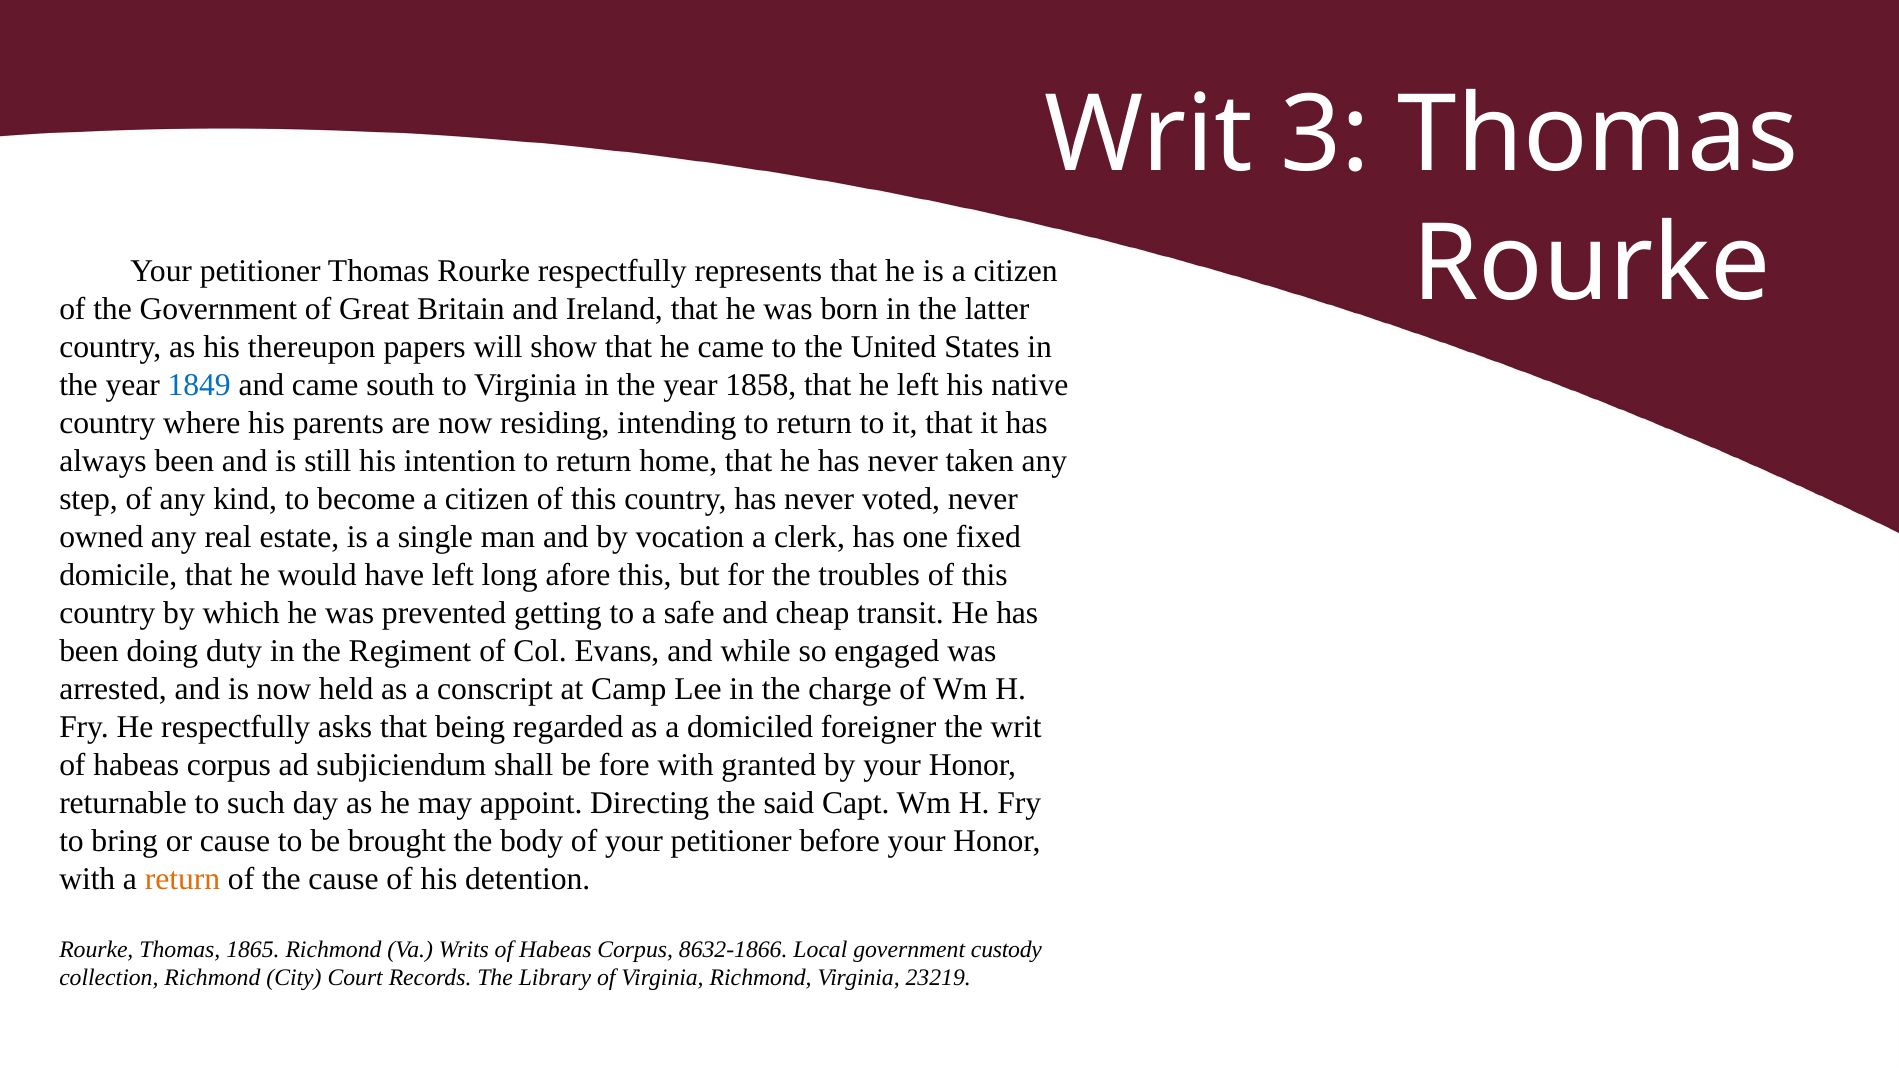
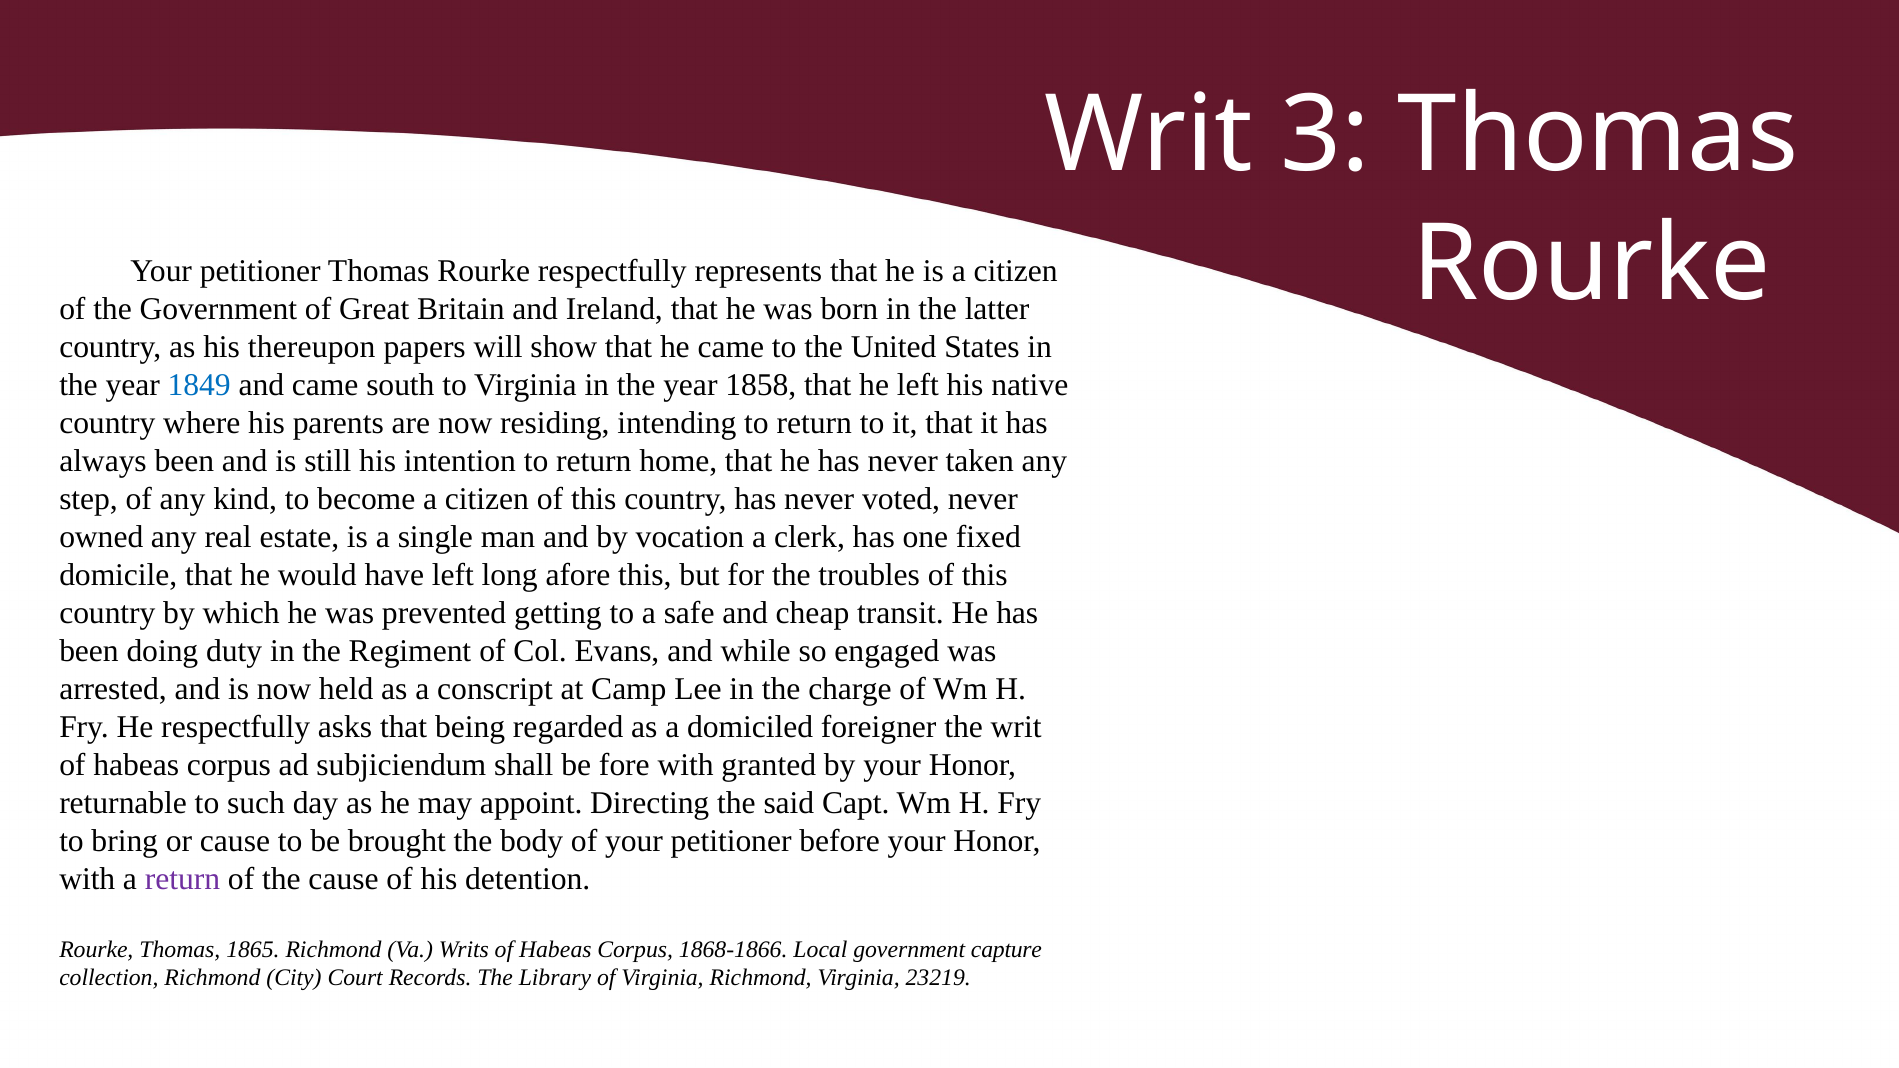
return colour: orange -> purple (183, 879)
8632-1866: 8632-1866 -> 1868-1866 (733, 950)
custody: custody -> capture (1006, 950)
